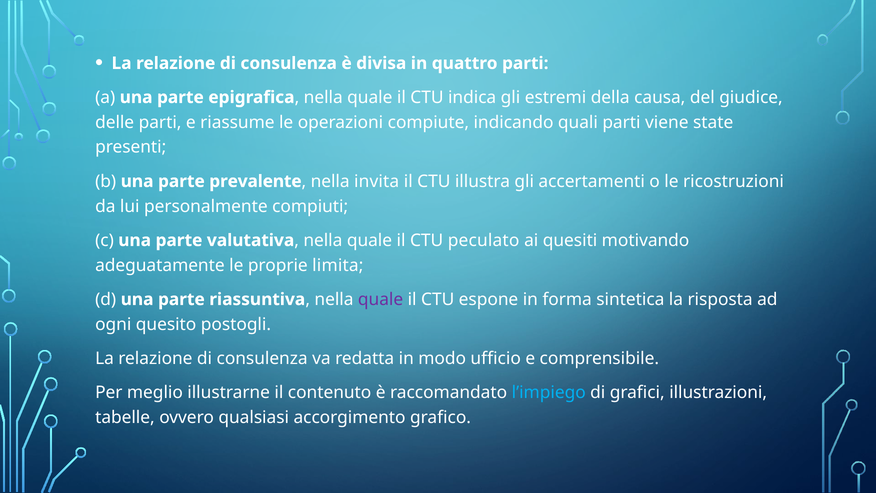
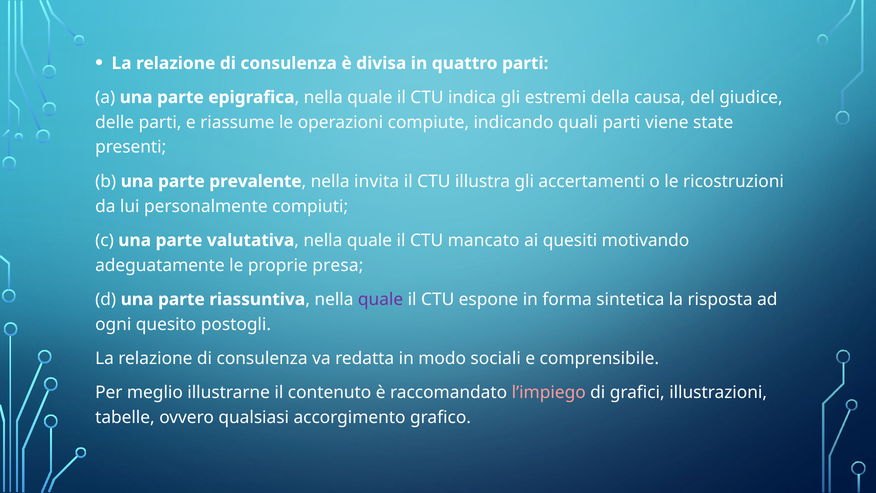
peculato: peculato -> mancato (484, 240)
limita: limita -> presa (338, 265)
ufficio: ufficio -> sociali (496, 358)
l’impiego colour: light blue -> pink (549, 392)
